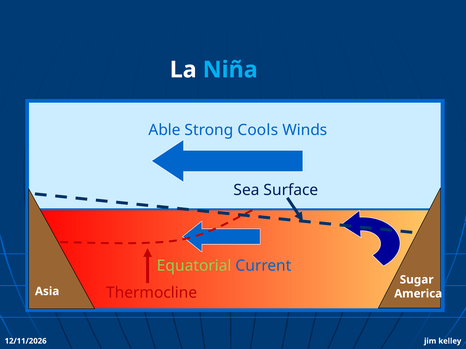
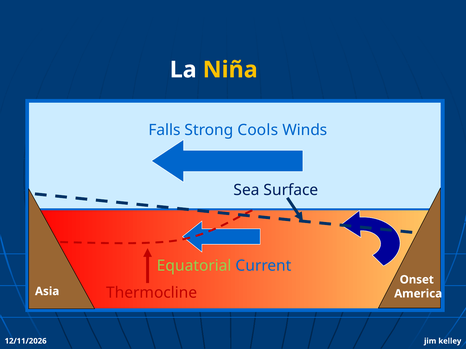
Niña colour: light blue -> yellow (230, 70)
Able: Able -> Falls (165, 130)
Sugar: Sugar -> Onset (417, 280)
